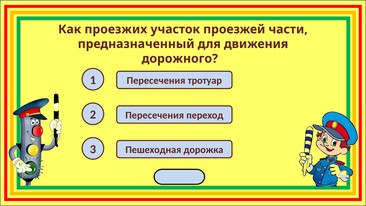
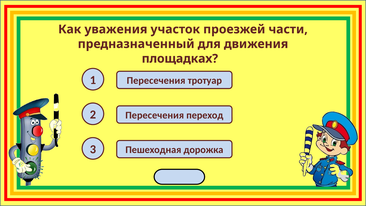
проезжих: проезжих -> уважения (116, 29)
дорожного: дорожного -> площадках (180, 59)
